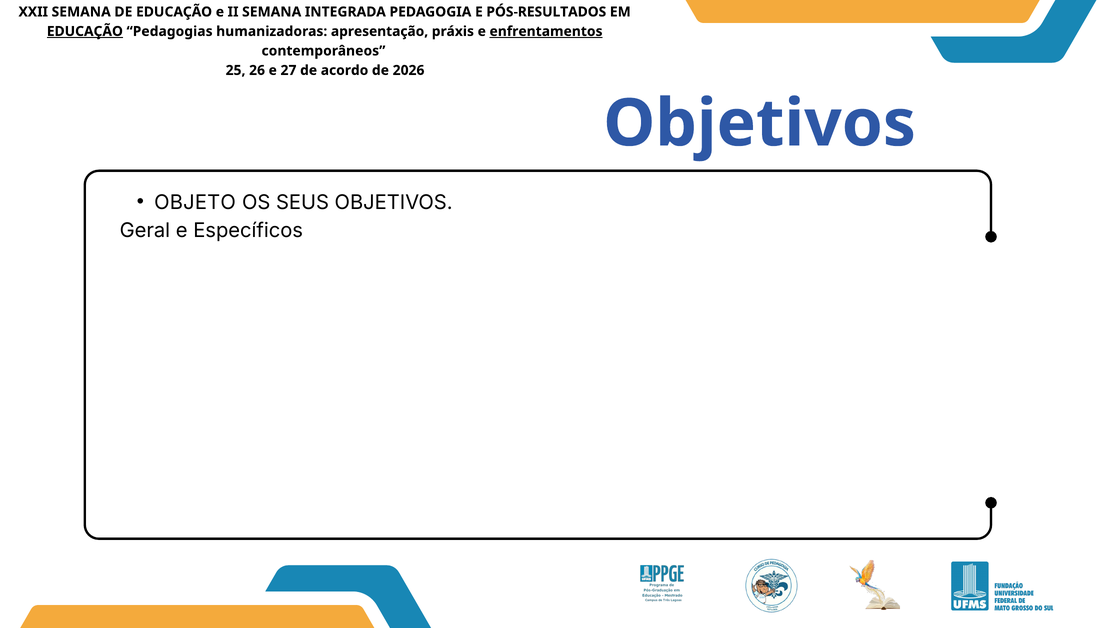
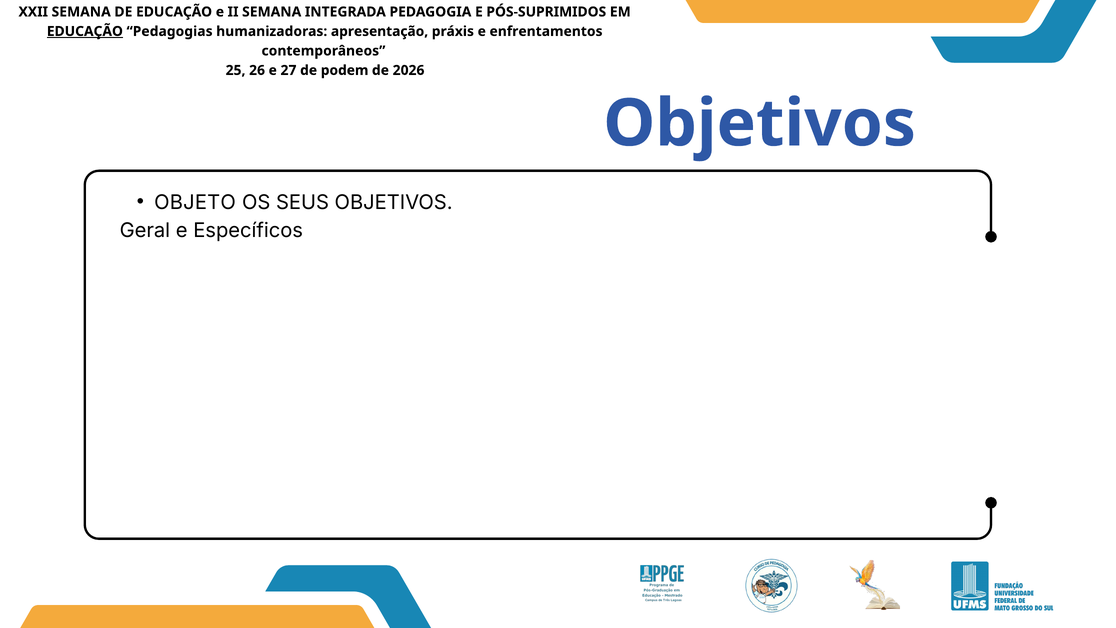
PÓS-RESULTADOS: PÓS-RESULTADOS -> PÓS-SUPRIMIDOS (546, 12)
enfrentamentos underline: present -> none (546, 31)
acordo: acordo -> podem (345, 70)
